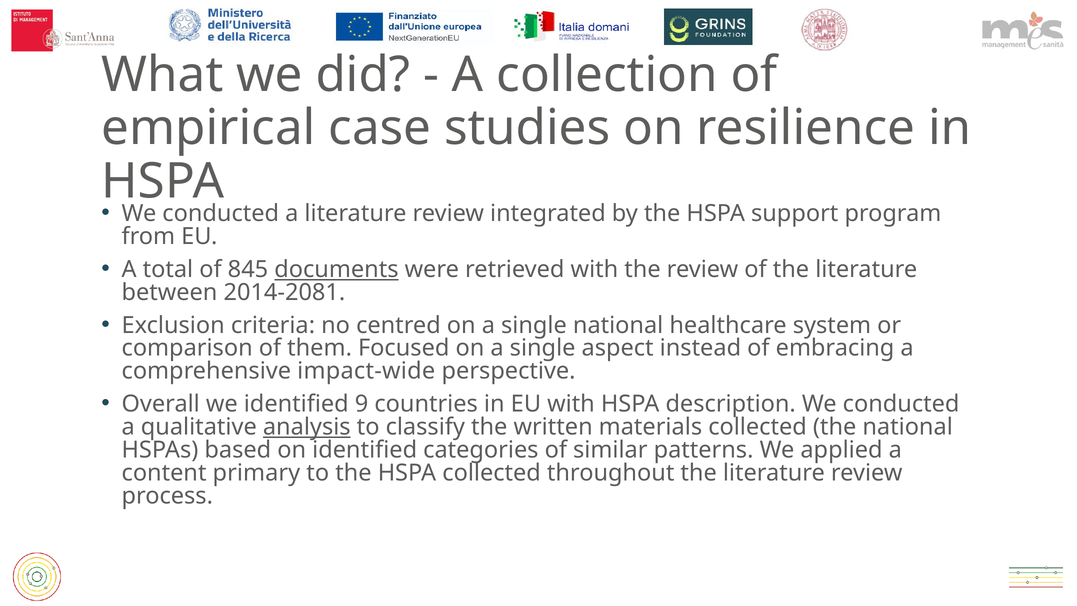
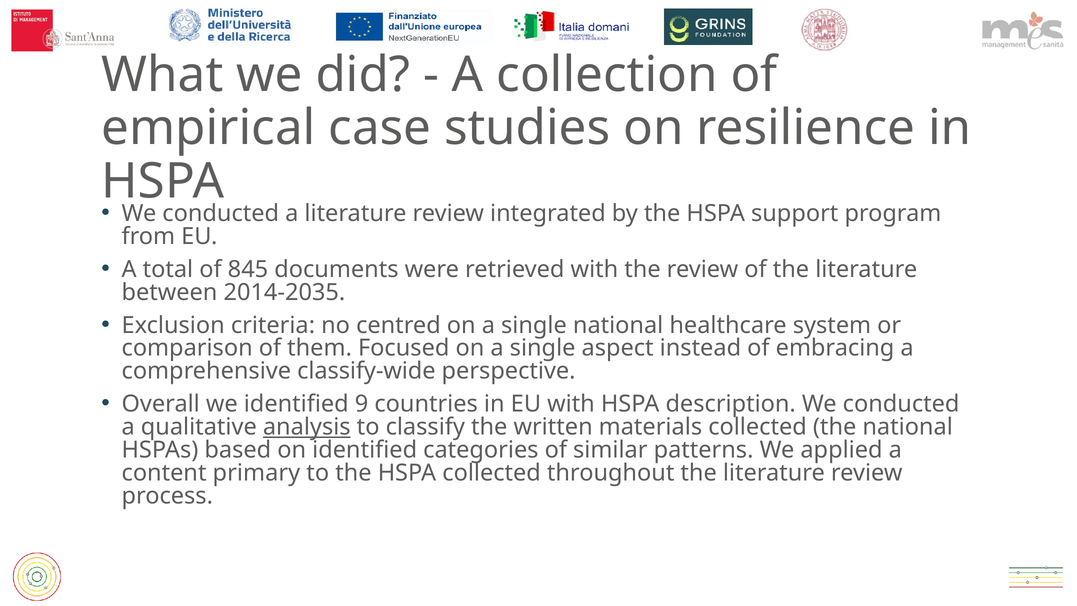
documents underline: present -> none (336, 269)
2014-2081: 2014-2081 -> 2014-2035 (284, 292)
impact-wide: impact-wide -> classify-wide (366, 371)
